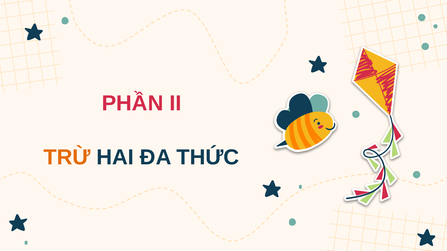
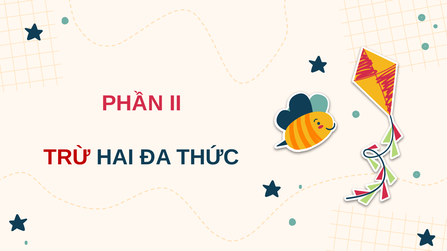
TRỪ colour: orange -> red (67, 158)
